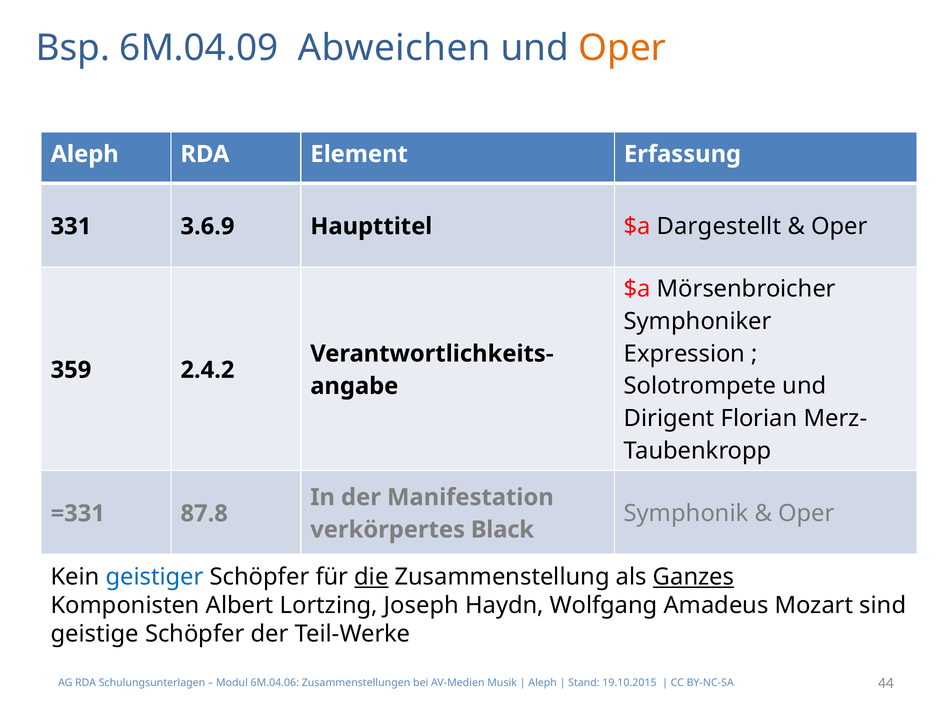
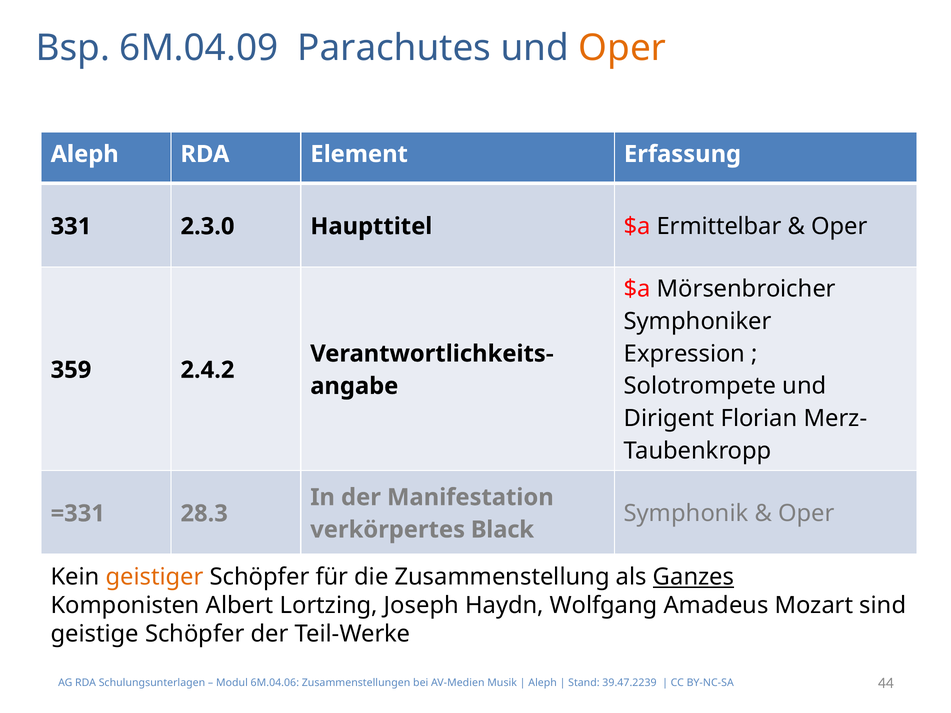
Abweichen: Abweichen -> Parachutes (394, 48)
3.6.9: 3.6.9 -> 2.3.0 (207, 226)
Dargestellt: Dargestellt -> Ermittelbar (719, 226)
87.8: 87.8 -> 28.3 (204, 514)
geistiger colour: blue -> orange (155, 577)
die underline: present -> none (371, 577)
19.10.2015: 19.10.2015 -> 39.47.2239 (629, 683)
